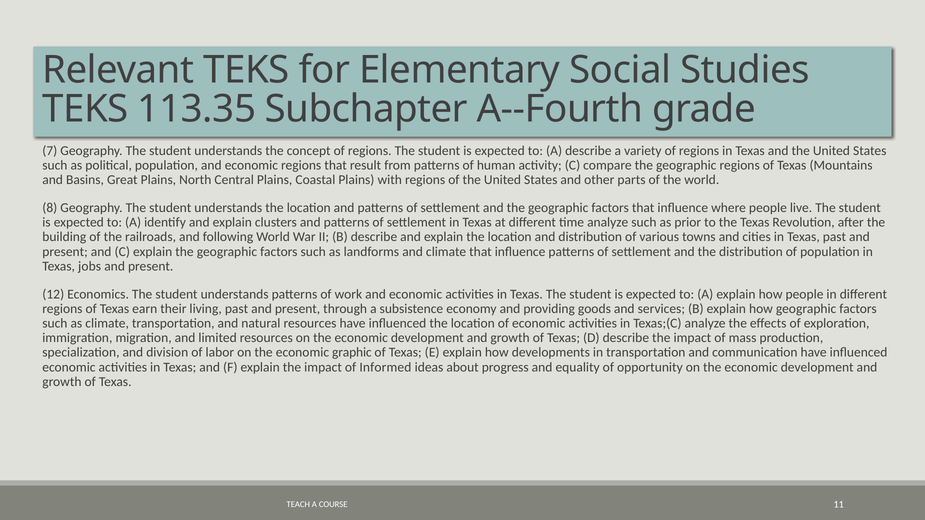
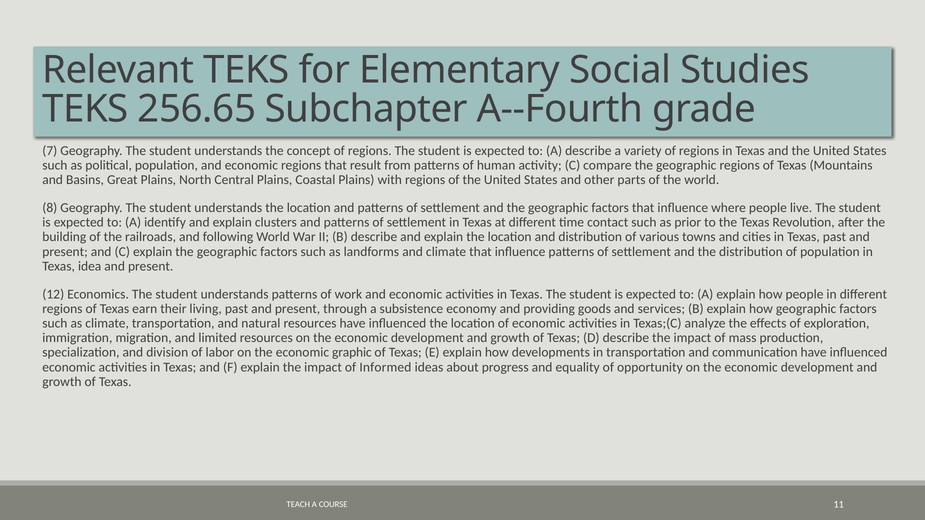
113.35: 113.35 -> 256.65 (197, 109)
time analyze: analyze -> contact (608, 223)
jobs: jobs -> idea (90, 266)
